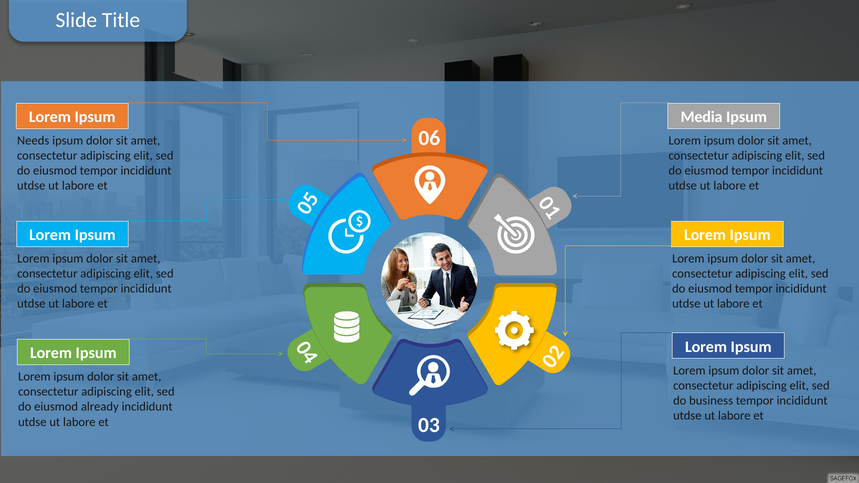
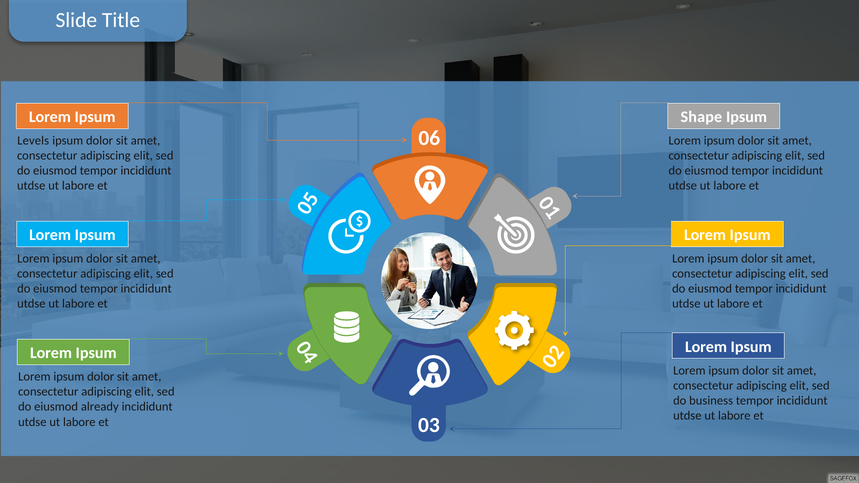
Media: Media -> Shape (701, 117)
Needs: Needs -> Levels (33, 141)
